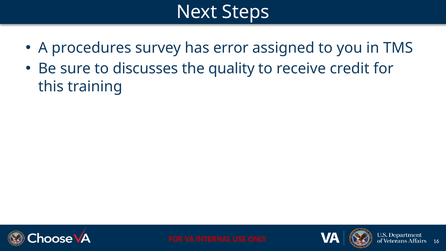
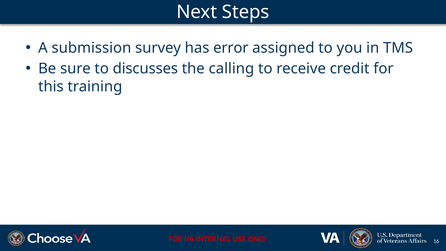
procedures: procedures -> submission (91, 48)
quality: quality -> calling (231, 69)
